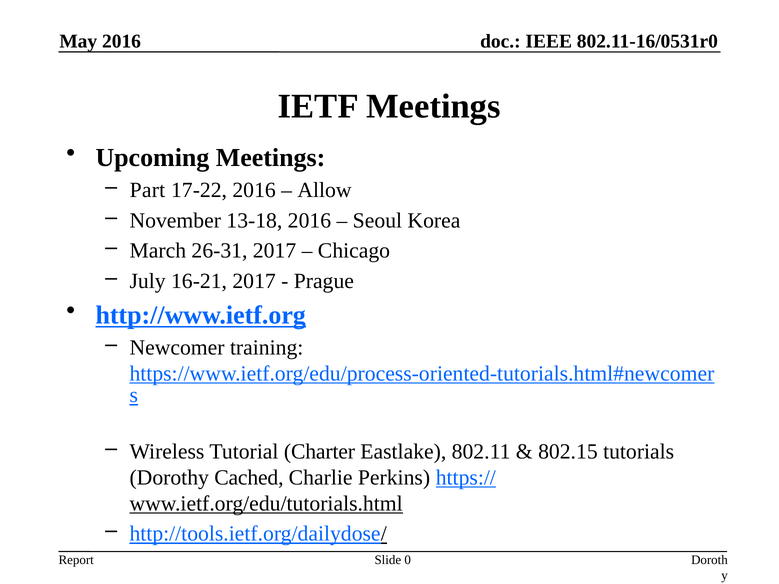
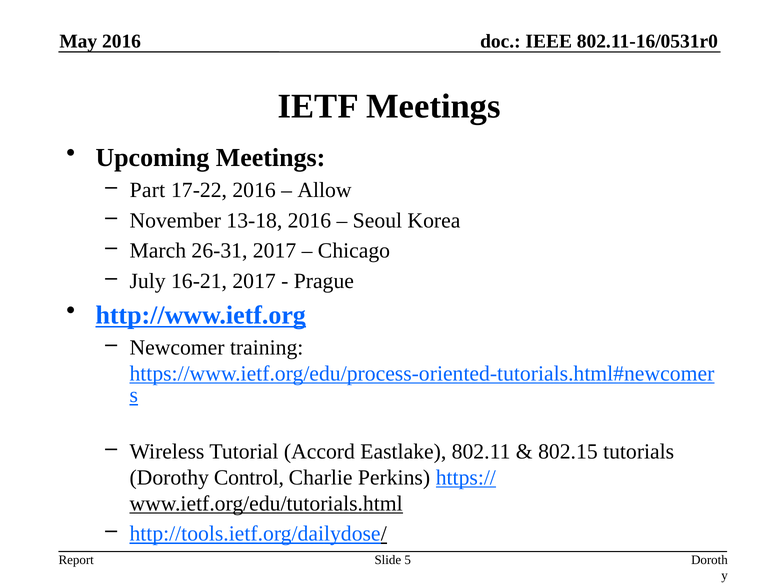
Charter: Charter -> Accord (319, 452)
Cached: Cached -> Control (249, 478)
0: 0 -> 5 (408, 560)
